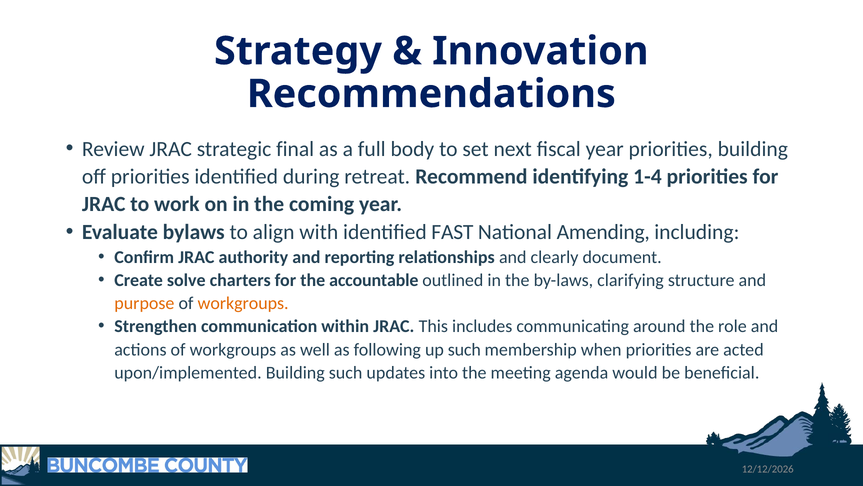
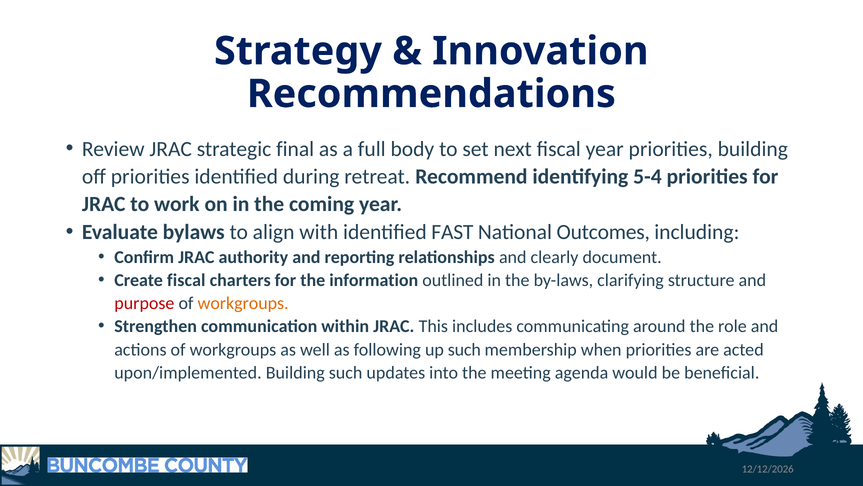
1-4: 1-4 -> 5-4 (647, 176)
Amending: Amending -> Outcomes (603, 232)
Create solve: solve -> fiscal (186, 280)
accountable: accountable -> information (374, 280)
purpose colour: orange -> red (144, 303)
